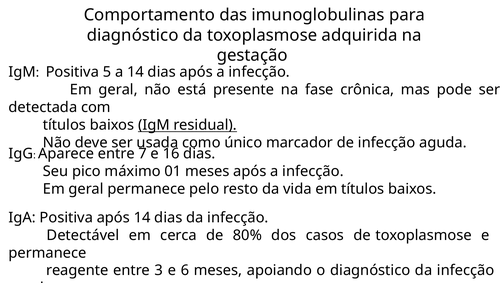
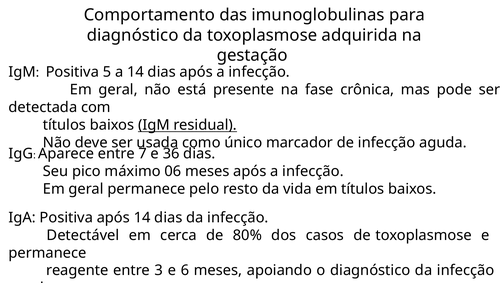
16: 16 -> 36 (171, 154)
01: 01 -> 06 (173, 172)
